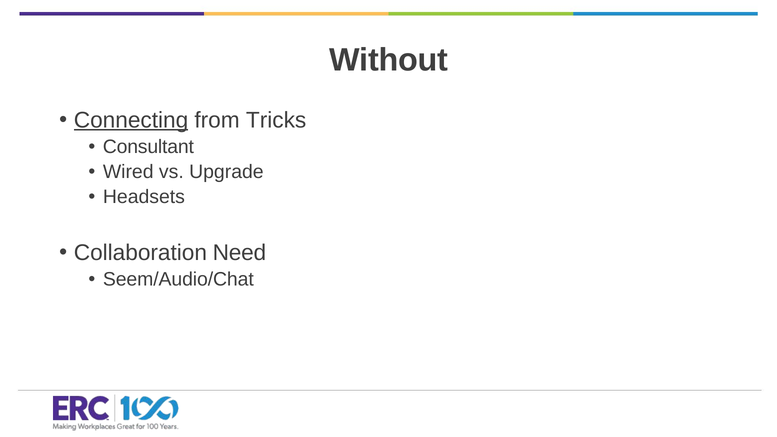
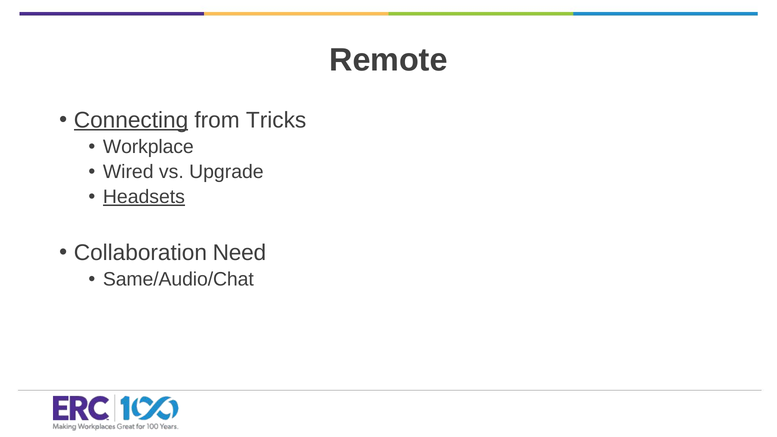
Without: Without -> Remote (388, 60)
Consultant: Consultant -> Workplace (148, 147)
Headsets underline: none -> present (144, 197)
Seem/Audio/Chat: Seem/Audio/Chat -> Same/Audio/Chat (178, 280)
